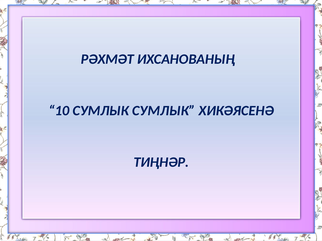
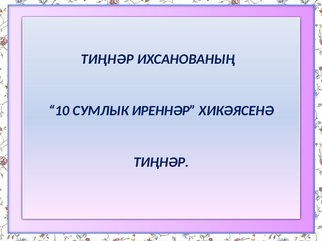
РӘХМӘТ: РӘХМӘТ -> ТИҢНӘР (107, 59)
СУМЛЫК СУМЛЫК: СУМЛЫК -> ИРЕННӘР (164, 111)
